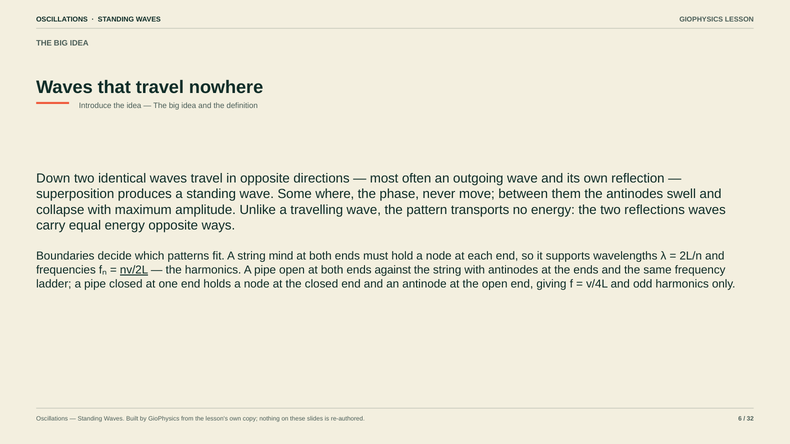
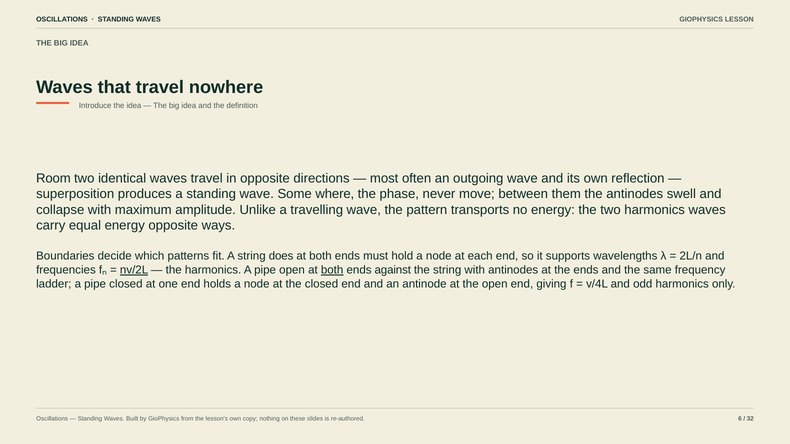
Down: Down -> Room (53, 178)
two reflections: reflections -> harmonics (655, 210)
mind: mind -> does (281, 256)
both underline: none -> present (332, 270)
